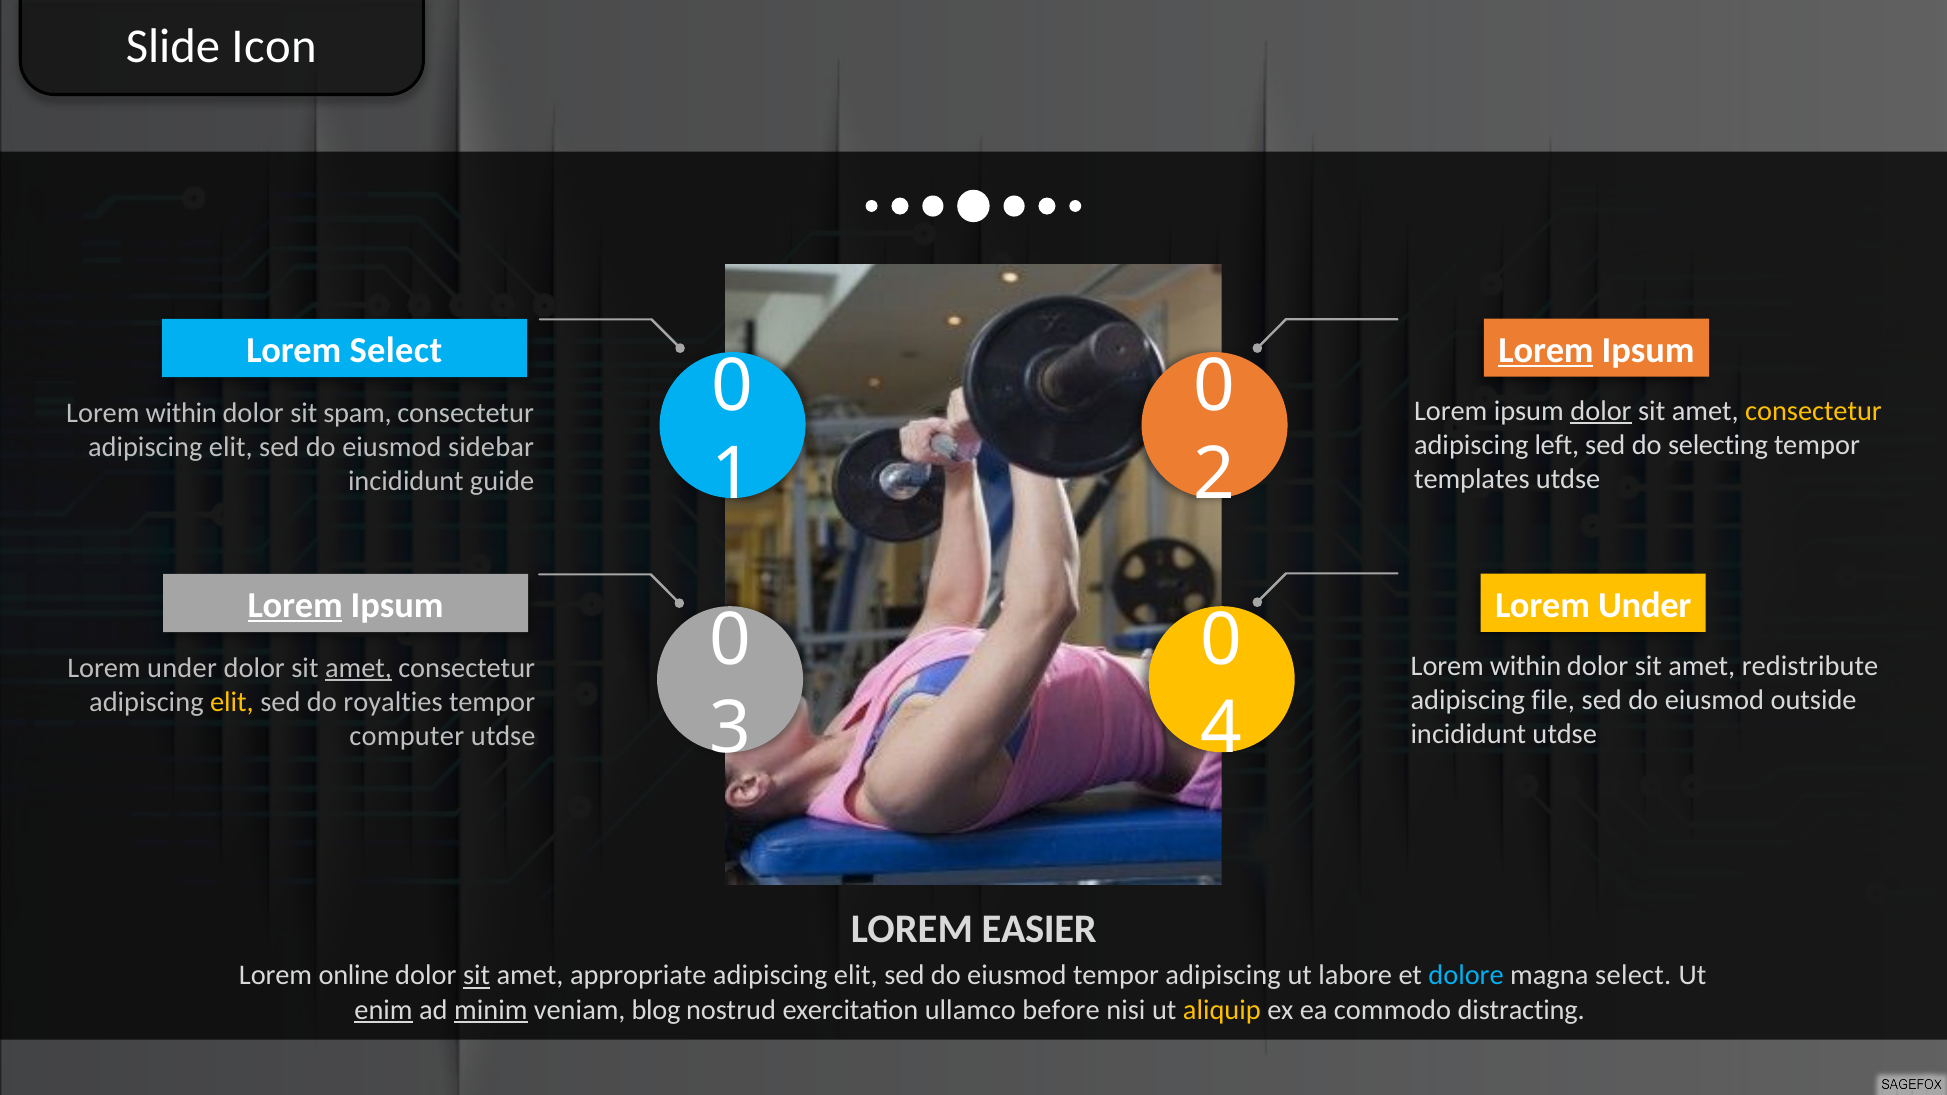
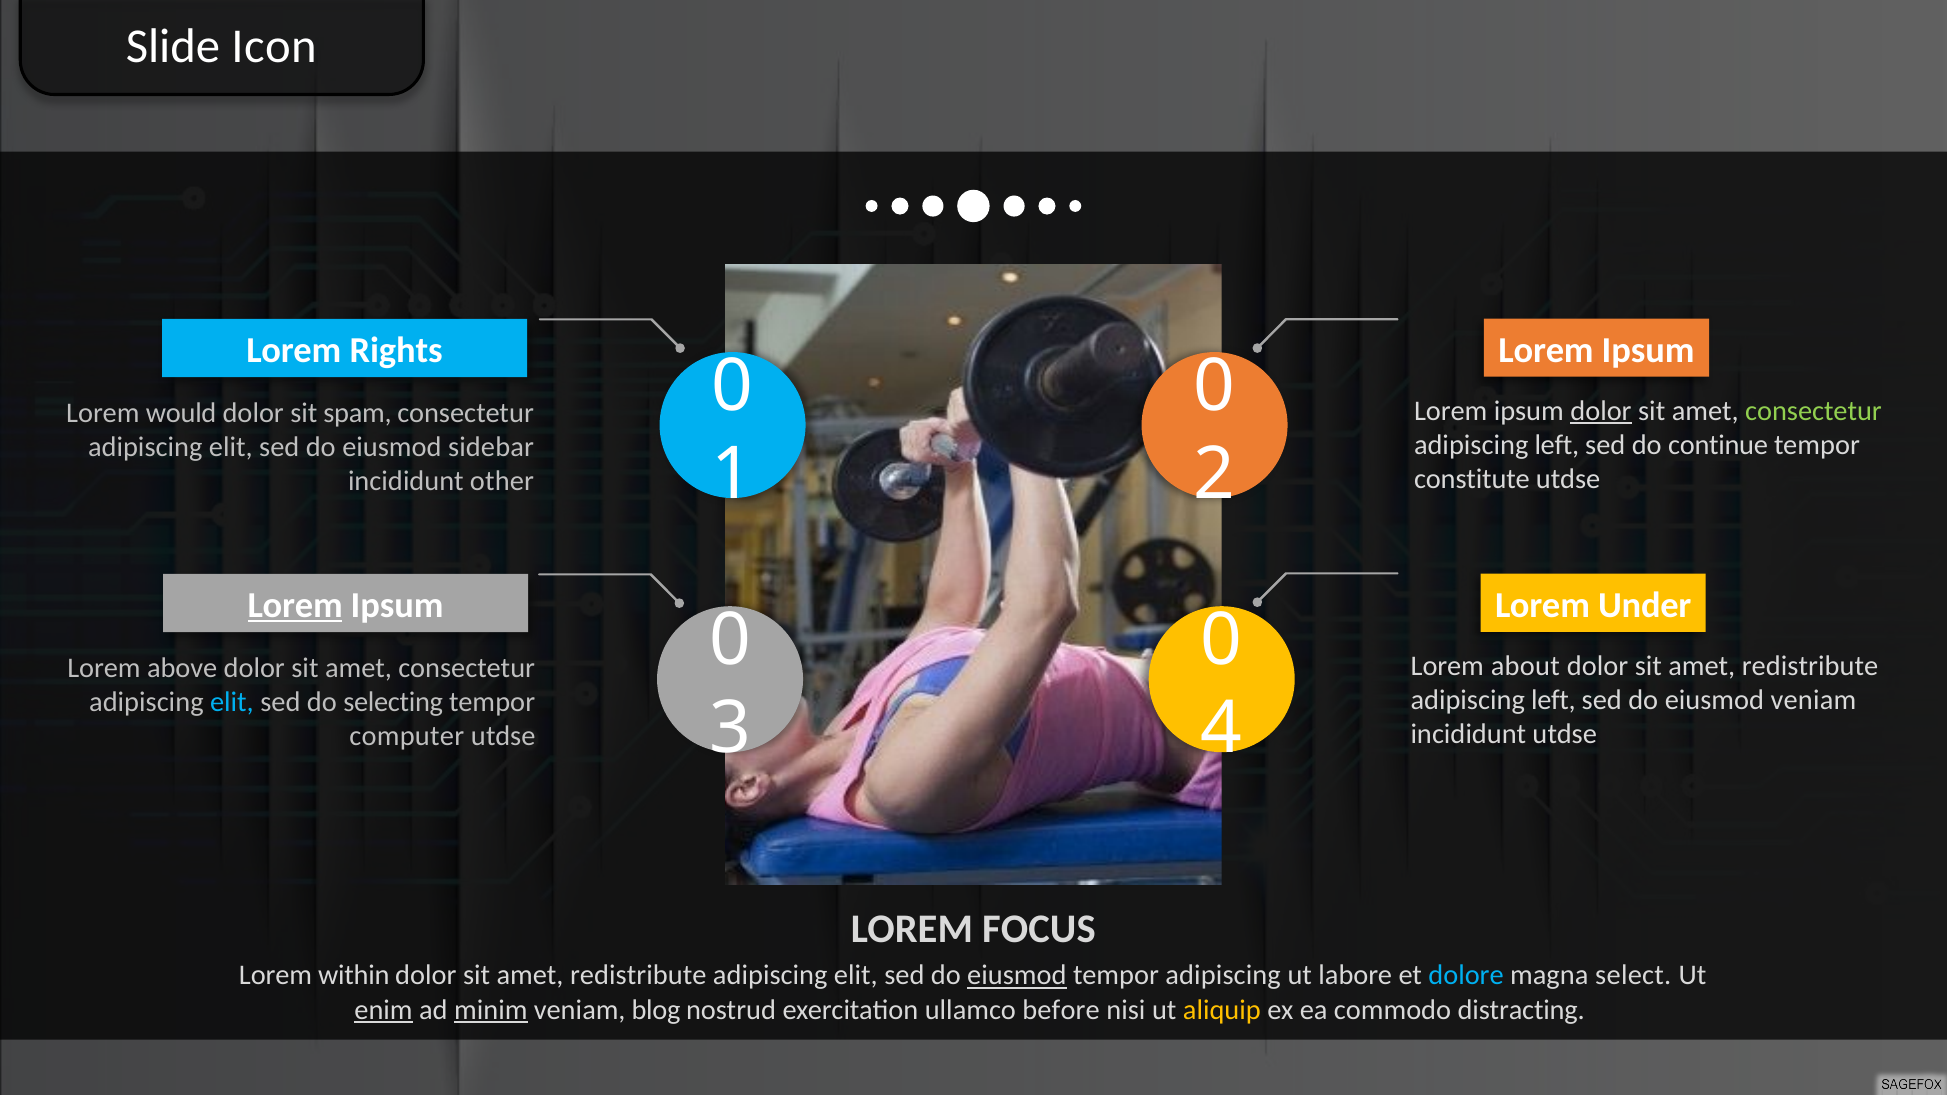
Lorem underline: present -> none (1546, 350)
Lorem Select: Select -> Rights (396, 351)
consectetur colour: yellow -> light green (1814, 411)
within: within -> would (181, 413)
selecting: selecting -> continue (1718, 445)
templates: templates -> constitute (1472, 479)
guide: guide -> other (502, 481)
within: within -> about (1525, 666)
under: under -> above (182, 668)
amet underline: present -> none (358, 668)
file: file -> left (1553, 700)
eiusmod outside: outside -> veniam (1813, 700)
elit colour: yellow -> light blue (232, 702)
royalties: royalties -> selecting (393, 702)
EASIER: EASIER -> FOCUS (1039, 930)
online: online -> within (354, 976)
sit underline: present -> none (477, 976)
appropriate: appropriate -> redistribute (638, 976)
eiusmod underline: none -> present (1017, 976)
